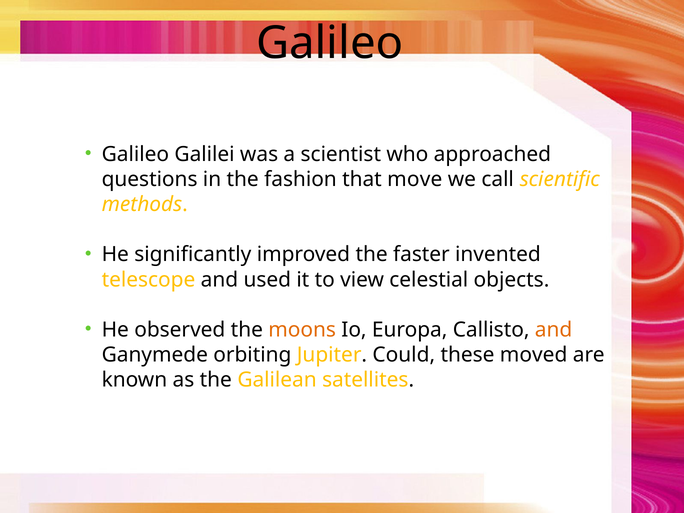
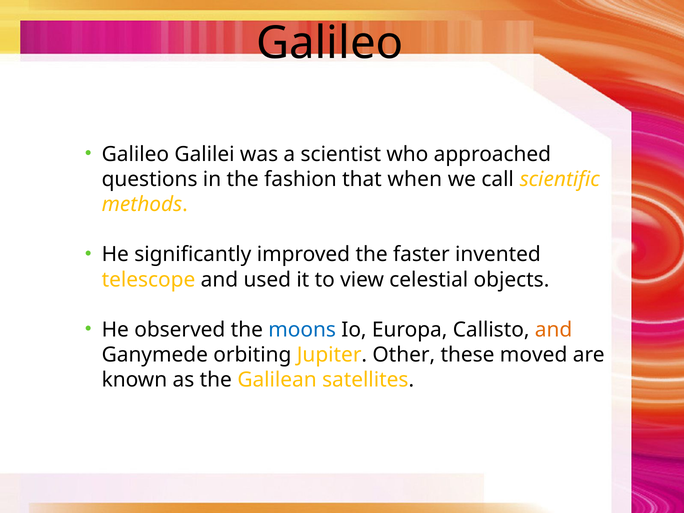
move: move -> when (415, 179)
moons colour: orange -> blue (302, 330)
Could: Could -> Other (404, 355)
